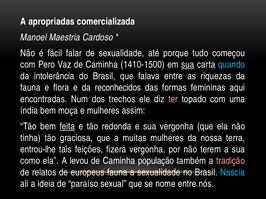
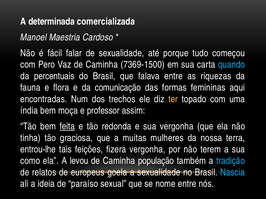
apropriadas: apropriadas -> determinada (52, 22)
1410-1500: 1410-1500 -> 7369-1500 (143, 65)
sua underline: present -> none (188, 65)
intolerância: intolerância -> percentuais (54, 76)
reconhecidos: reconhecidos -> comunicação (118, 88)
ter colour: pink -> yellow (173, 99)
e mulheres: mulheres -> professor (103, 111)
tradição colour: pink -> light blue (231, 161)
europeus fauna: fauna -> goela (117, 173)
